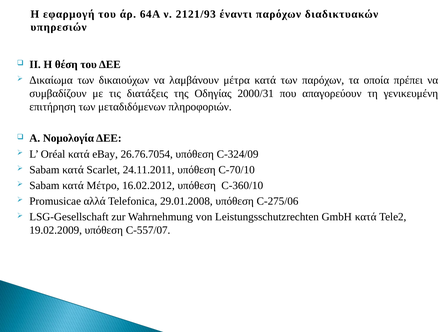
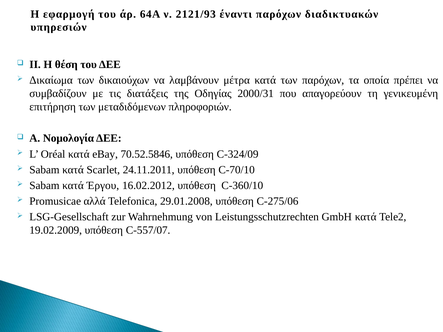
26.76.7054: 26.76.7054 -> 70.52.5846 (147, 154)
Μέτρο: Μέτρο -> Έργου (103, 186)
